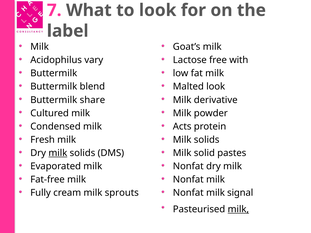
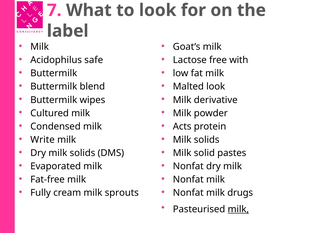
vary: vary -> safe (94, 60)
share: share -> wipes (92, 100)
Fresh: Fresh -> Write (43, 140)
milk underline: present -> none (58, 153)
signal: signal -> drugs (240, 193)
